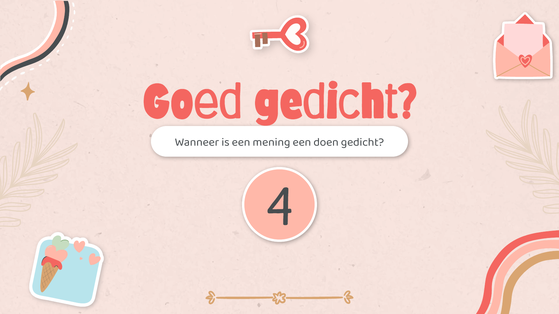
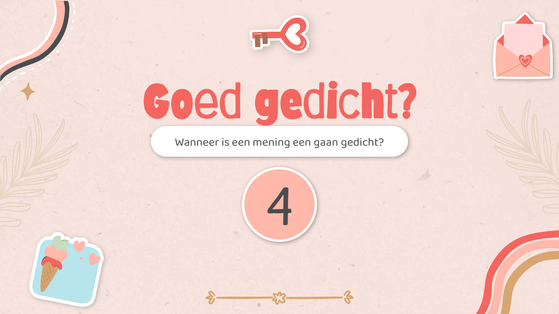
doen: doen -> gaan (326, 142)
